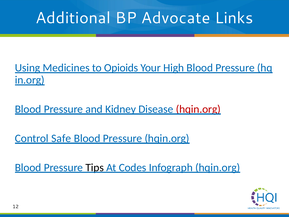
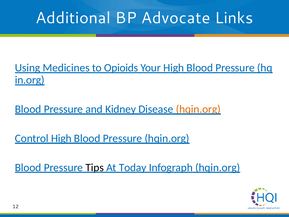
hqin.org colour: red -> orange (198, 109)
Control Safe: Safe -> High (61, 138)
Codes: Codes -> Today (133, 167)
